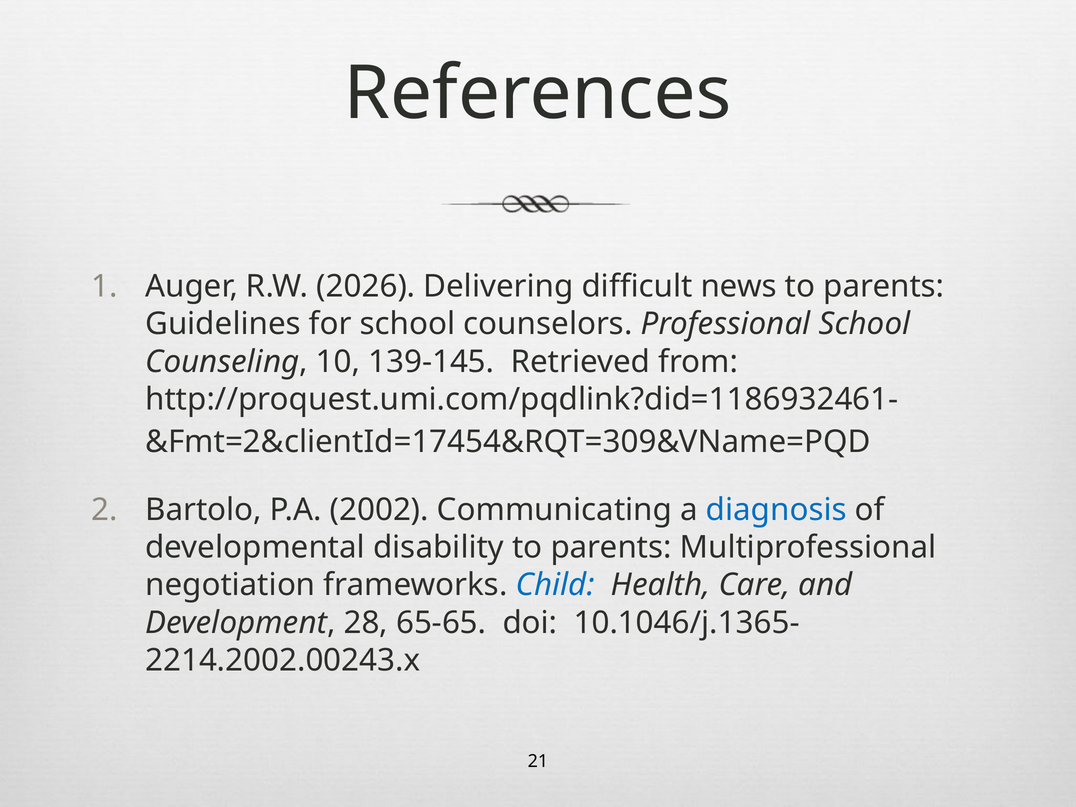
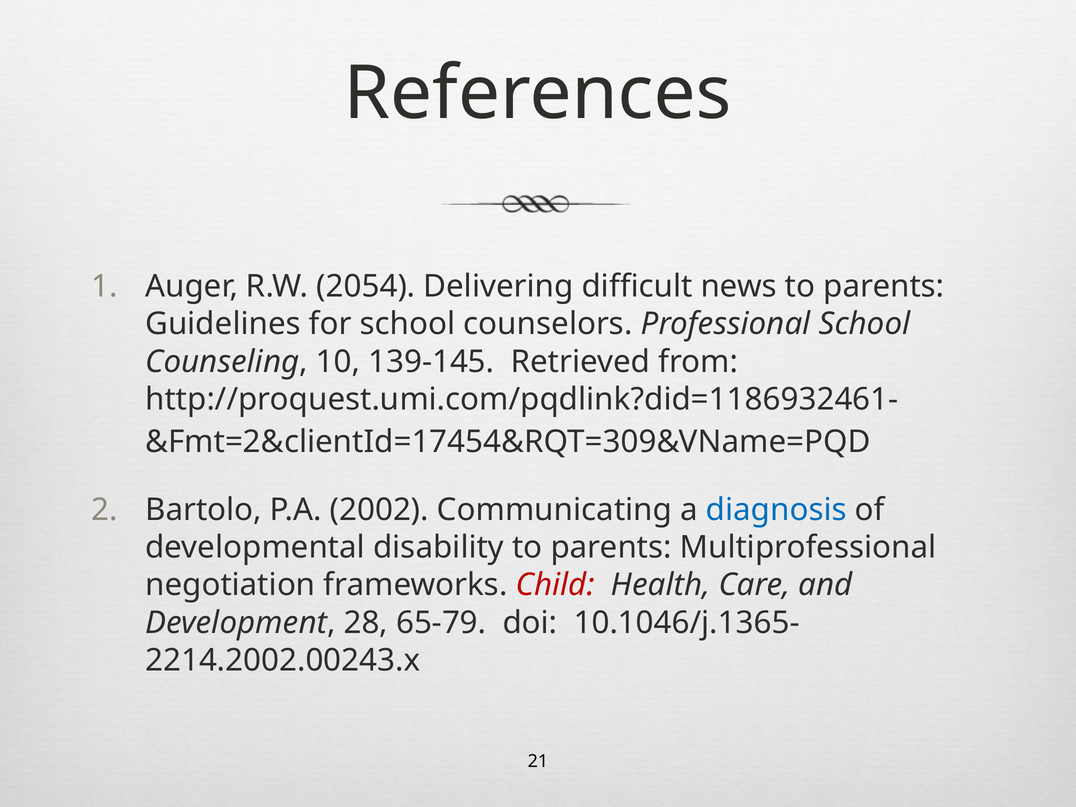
2026: 2026 -> 2054 (366, 286)
Child colour: blue -> red (555, 585)
65-65: 65-65 -> 65-79 (441, 623)
